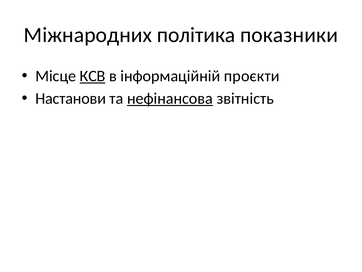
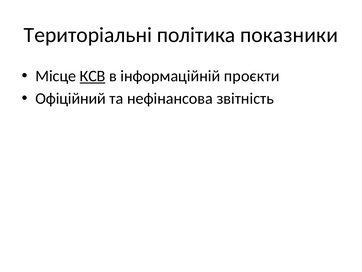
Міжнародних: Міжнародних -> Територіальні (88, 35)
Настанови: Настанови -> Офіційний (71, 98)
нефінансова underline: present -> none (170, 98)
